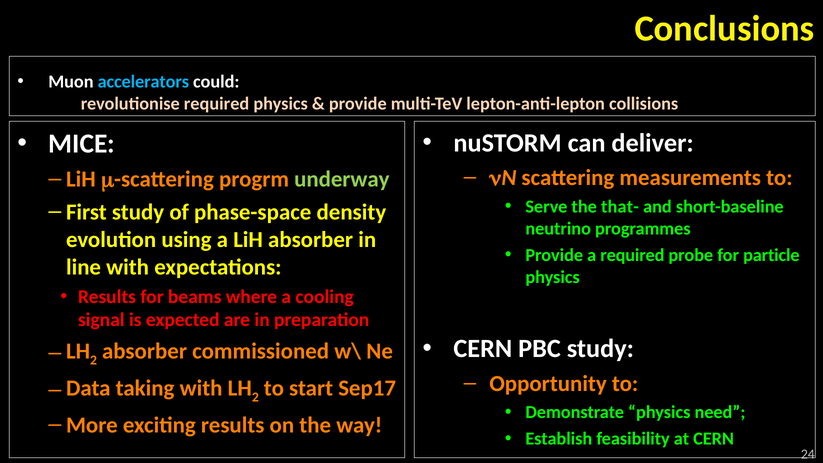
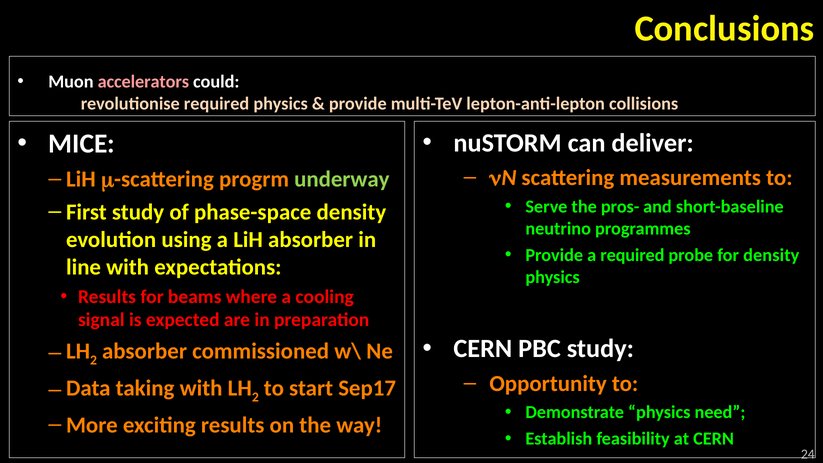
accelerators colour: light blue -> pink (143, 82)
that-: that- -> pros- (620, 207)
for particle: particle -> density (771, 255)
